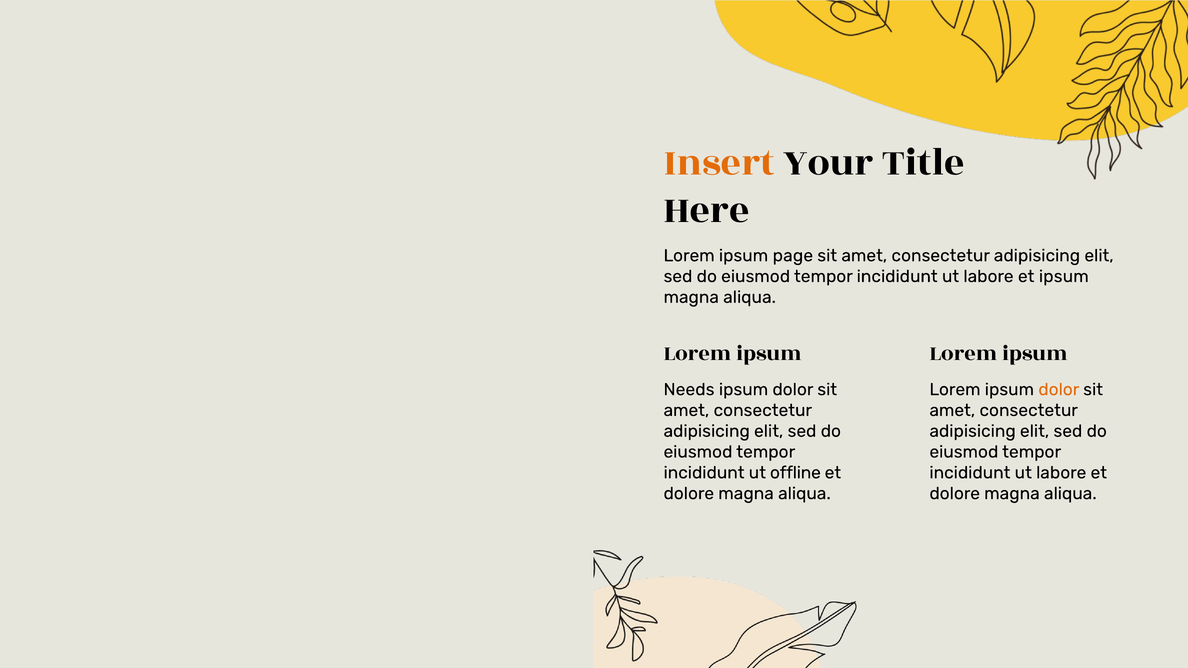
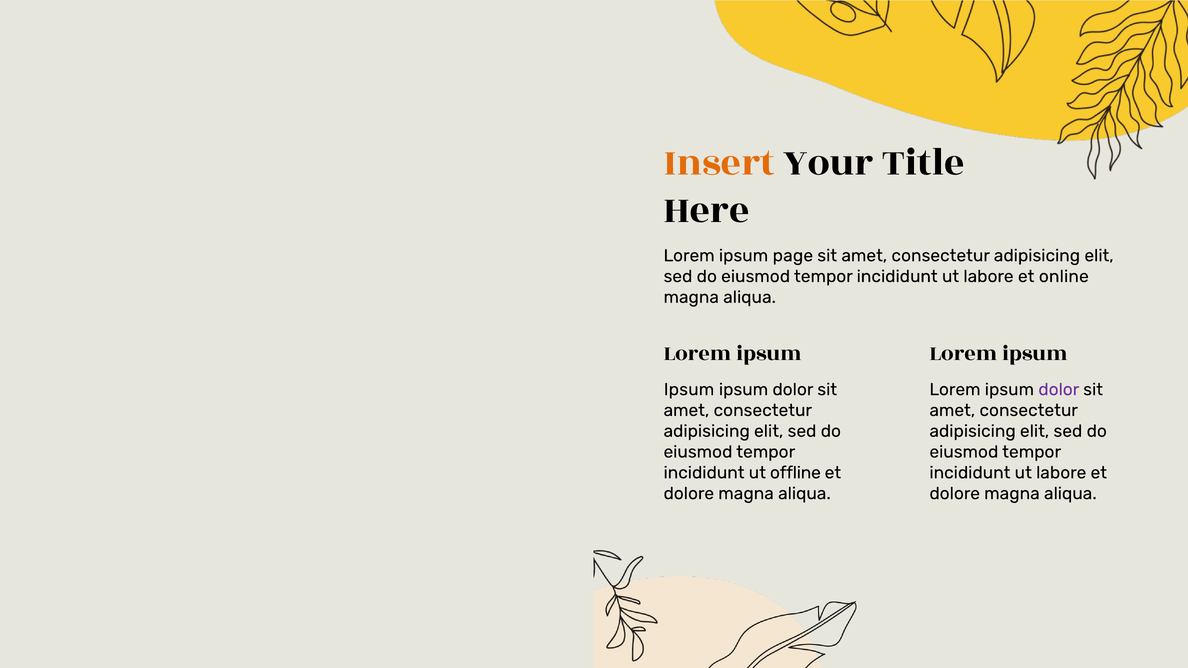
et ipsum: ipsum -> online (1064, 276)
Needs: Needs -> Ipsum (689, 390)
dolor colour: orange -> purple (1059, 390)
